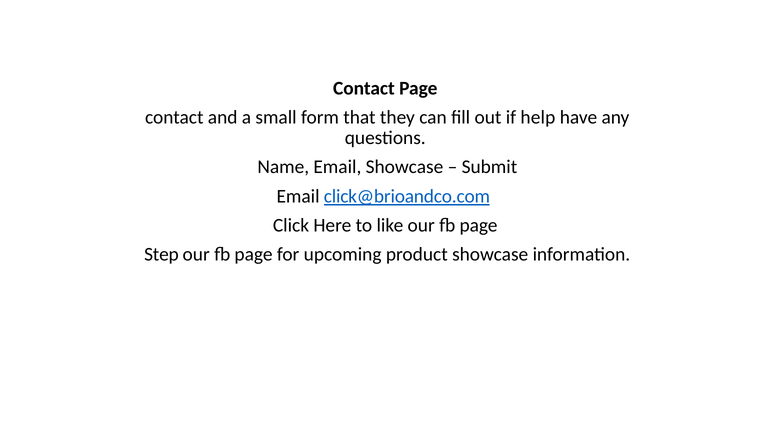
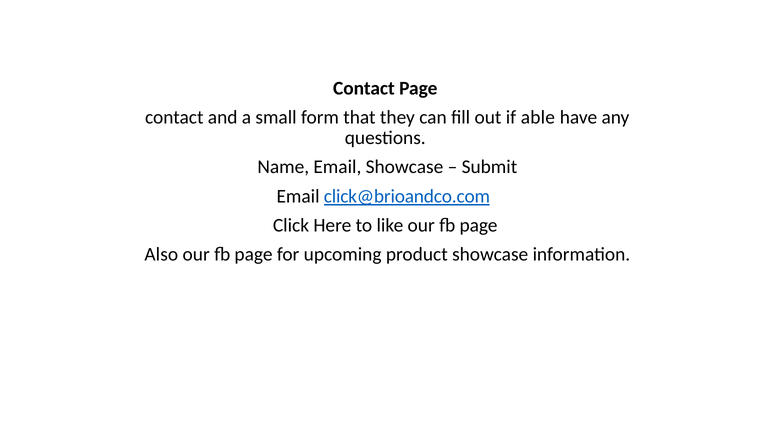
help: help -> able (538, 117)
Step: Step -> Also (161, 254)
